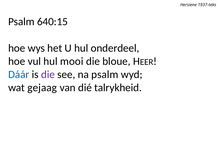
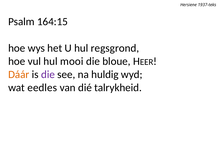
640:15: 640:15 -> 164:15 (52, 22)
onderdeel: onderdeel -> regsgrond (115, 48)
Dáár colour: blue -> orange (19, 74)
na psalm: psalm -> huldig (105, 74)
gejaag: gejaag -> eedles (42, 88)
